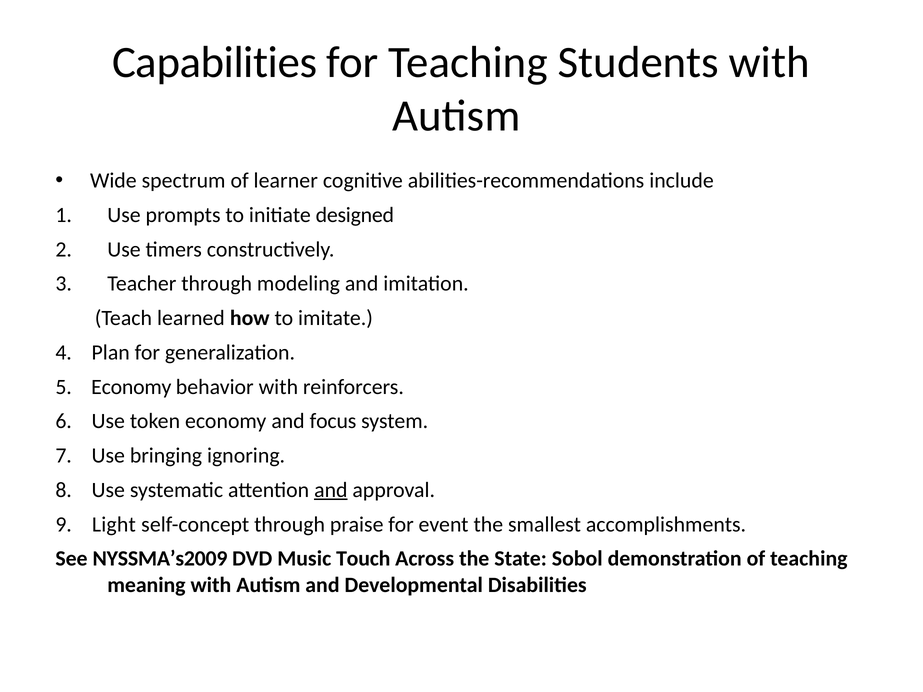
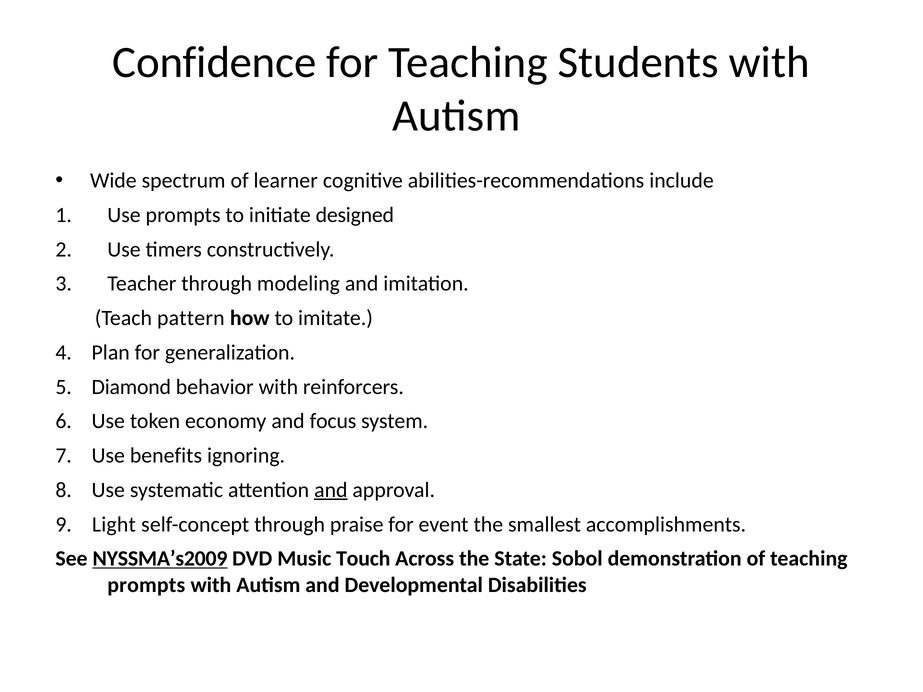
Capabilities: Capabilities -> Confidence (214, 62)
learned: learned -> pattern (191, 318)
5 Economy: Economy -> Diamond (131, 387)
bringing: bringing -> benefits (166, 456)
NYSSMA’s2009 underline: none -> present (160, 559)
meaning: meaning -> prompts (146, 585)
